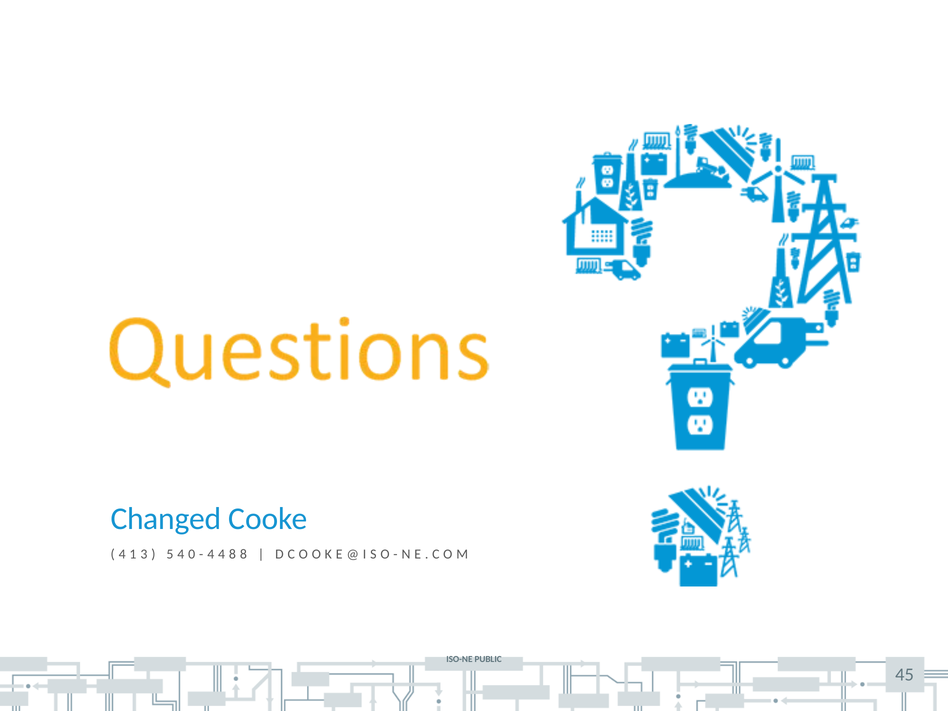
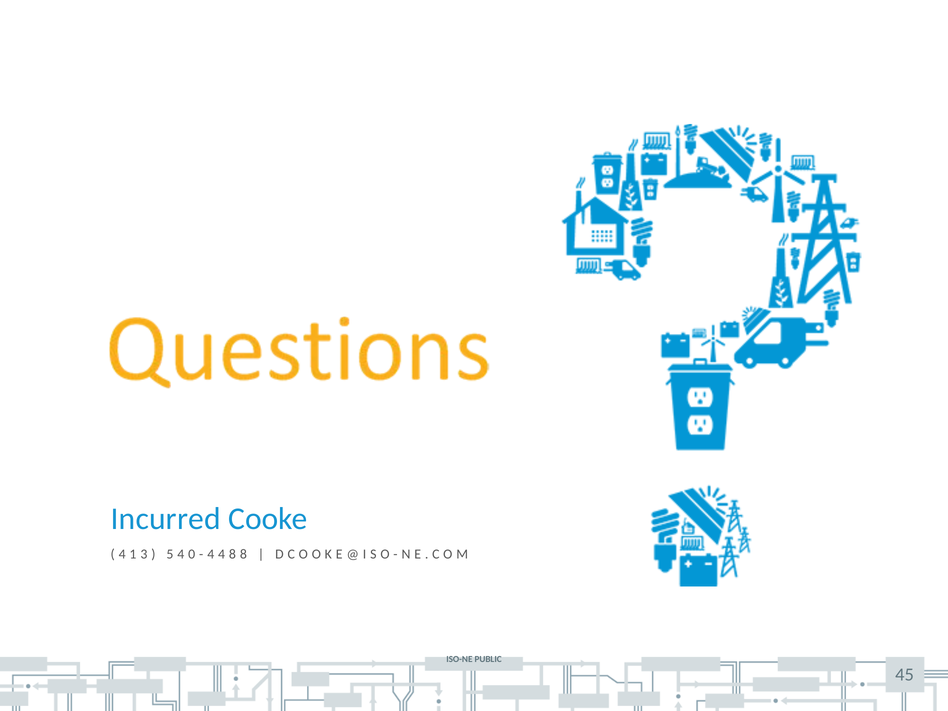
Changed: Changed -> Incurred (166, 519)
